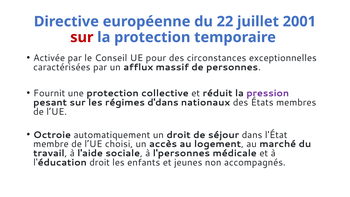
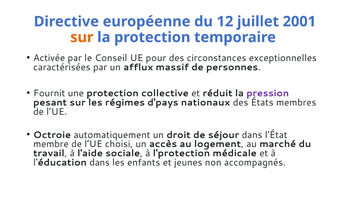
22: 22 -> 12 (225, 22)
sur colour: red -> orange (82, 37)
d'dans: d'dans -> d'pays (163, 102)
l'personnes: l'personnes -> l'protection (181, 153)
l'éducation droit: droit -> dans (100, 162)
